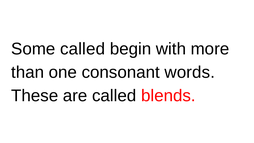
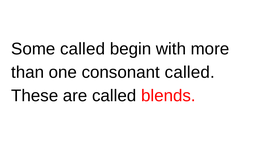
consonant words: words -> called (190, 72)
